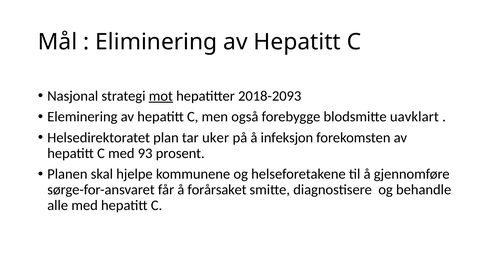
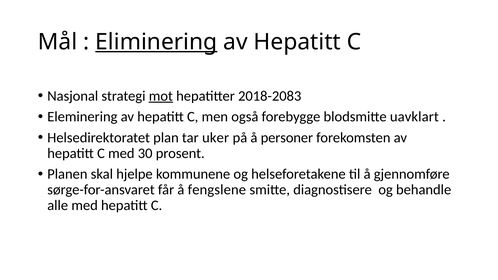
Eliminering underline: none -> present (156, 42)
2018-2093: 2018-2093 -> 2018-2083 (270, 96)
infeksjon: infeksjon -> personer (287, 138)
93: 93 -> 30 (145, 153)
forårsaket: forårsaket -> fengslene (217, 190)
